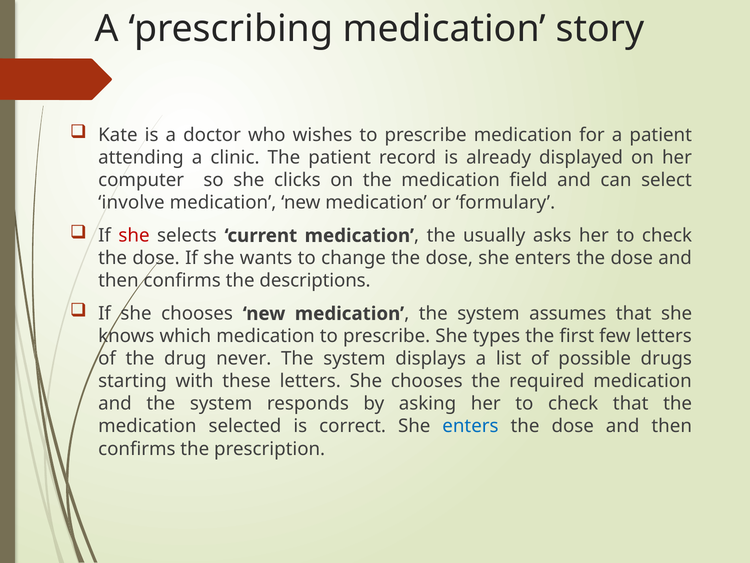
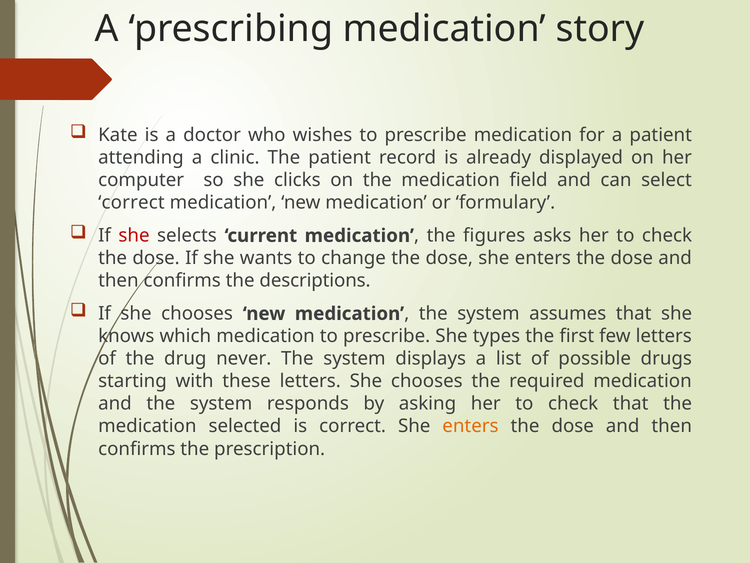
involve: involve -> correct (131, 203)
usually: usually -> figures (494, 235)
enters colour: blue -> orange (470, 426)
